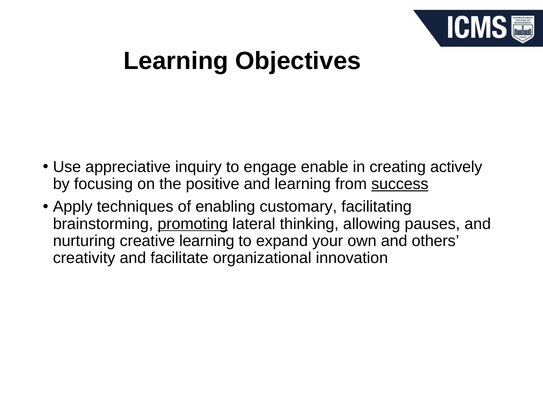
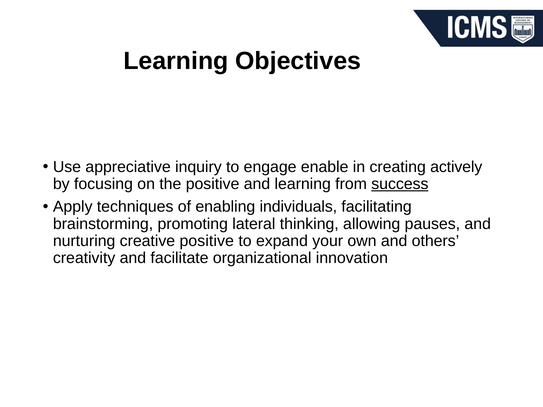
customary: customary -> individuals (298, 207)
promoting underline: present -> none (193, 224)
creative learning: learning -> positive (207, 241)
